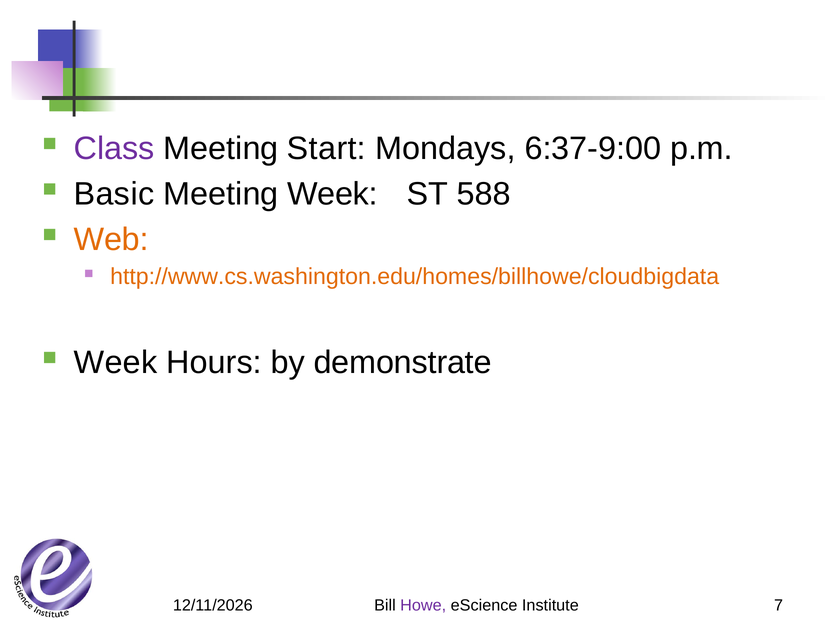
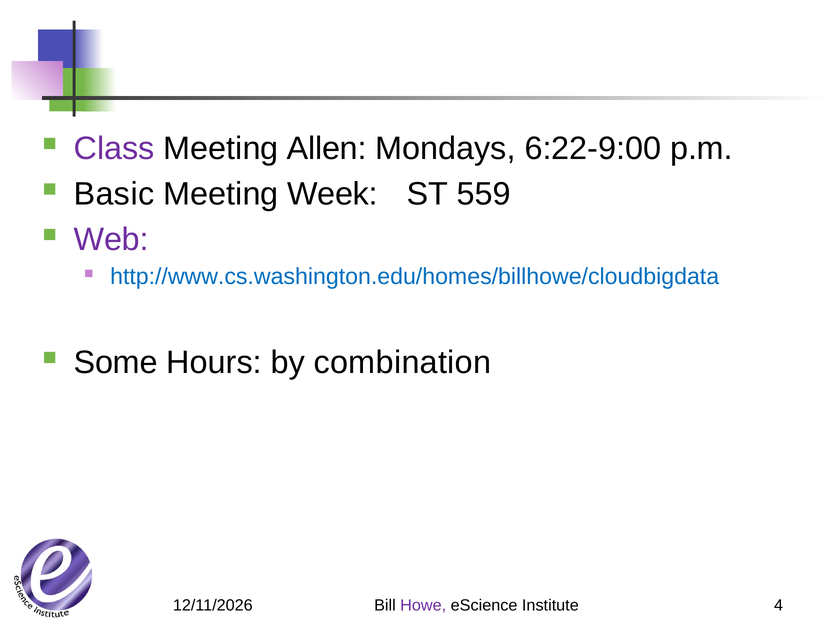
Start: Start -> Allen (327, 148)
6:37-9:00: 6:37-9:00 -> 6:22-9:00 (593, 148)
588: 588 -> 559 (484, 194)
Web colour: orange -> purple (111, 239)
http://www.cs.washington.edu/homes/billhowe/cloudbigdata colour: orange -> blue (415, 277)
Week: Week -> Some (116, 362)
demonstrate: demonstrate -> combination (402, 362)
7: 7 -> 4 (779, 605)
